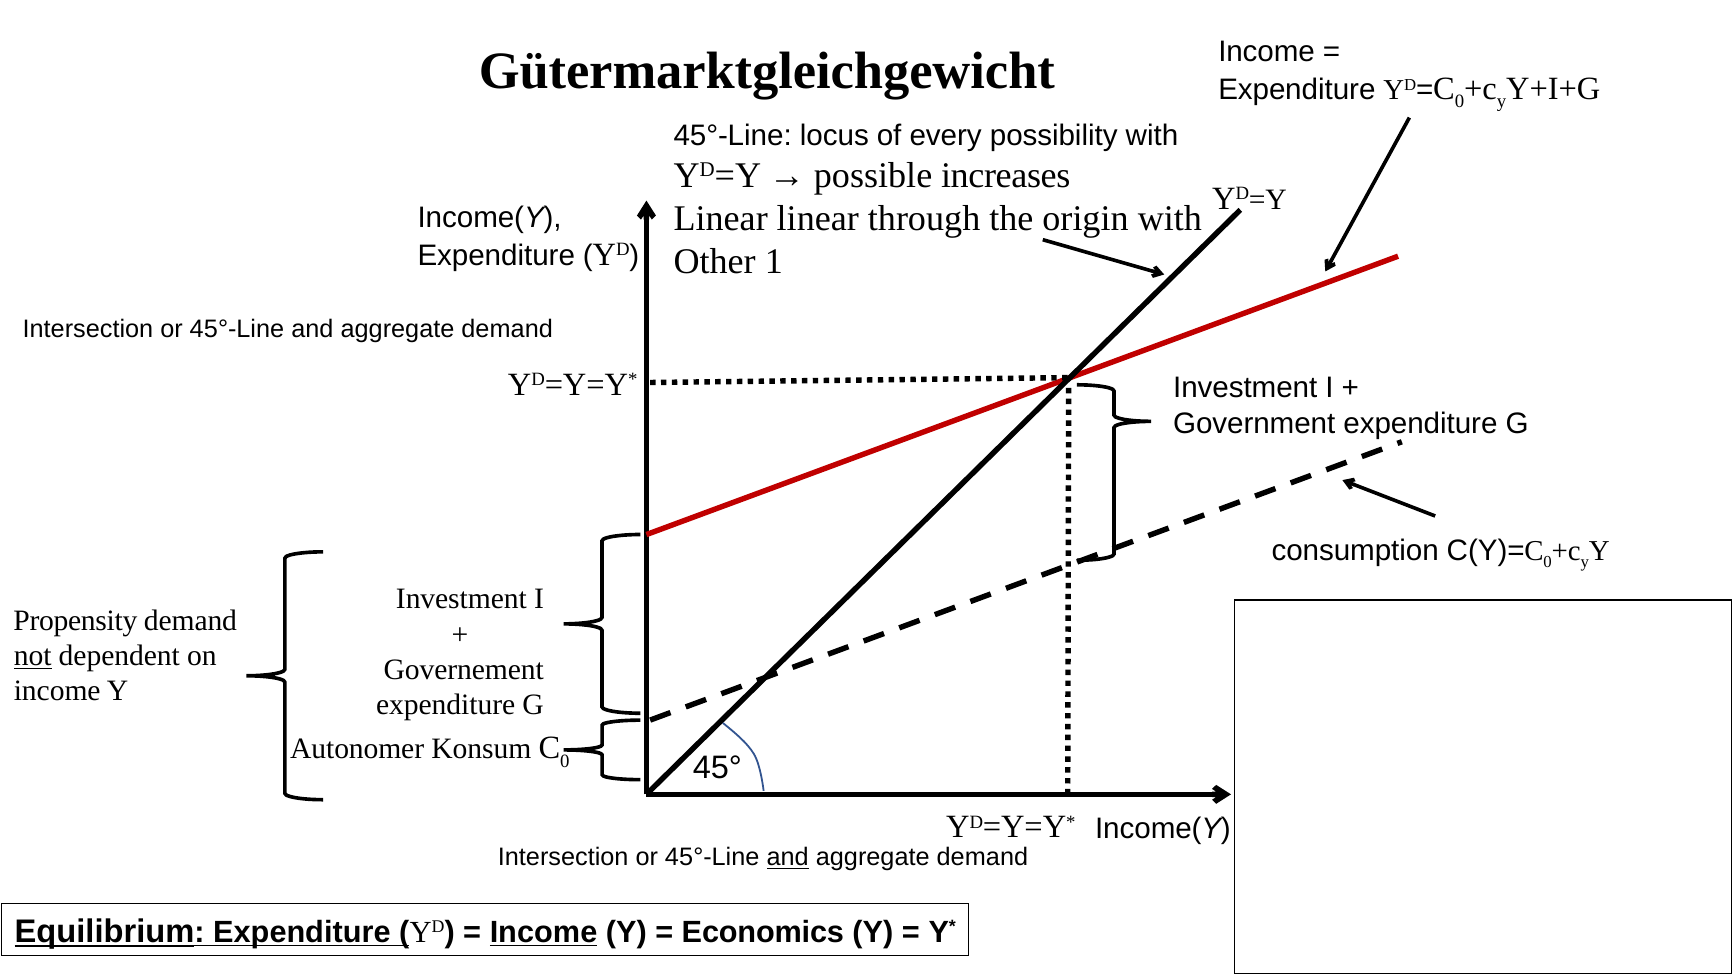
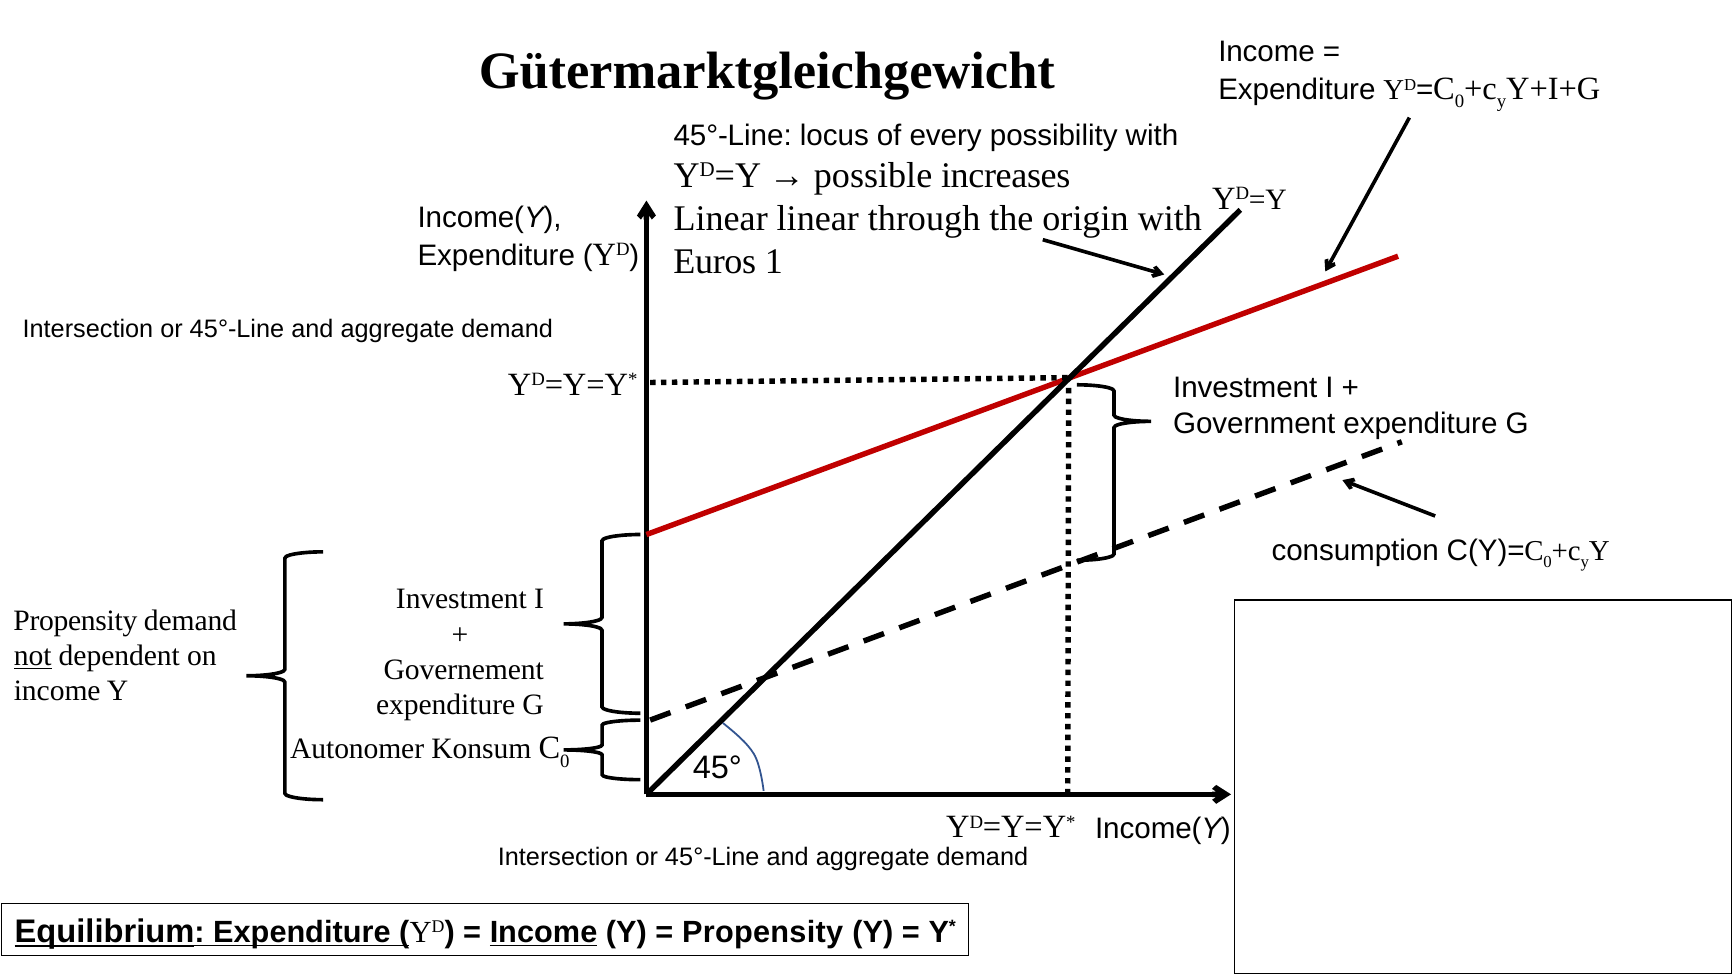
Other: Other -> Euros (715, 262)
and underline: present -> none (788, 858)
Economics: Economics -> Propensity (763, 932)
